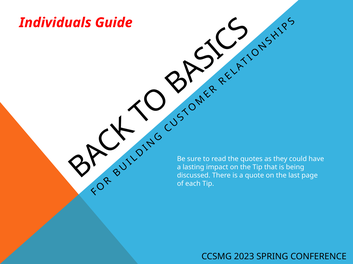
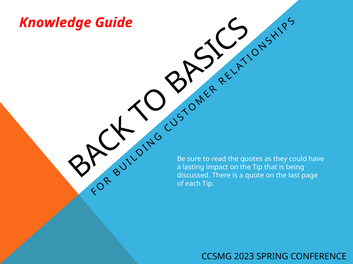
Individuals: Individuals -> Knowledge (55, 23)
